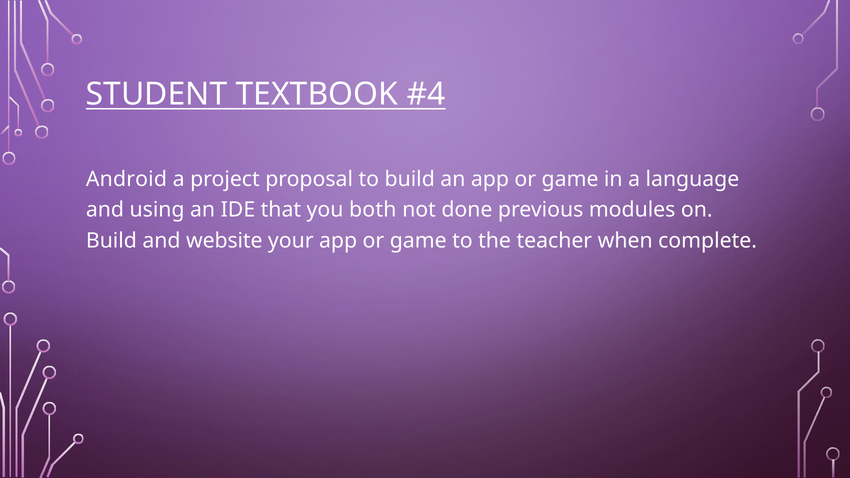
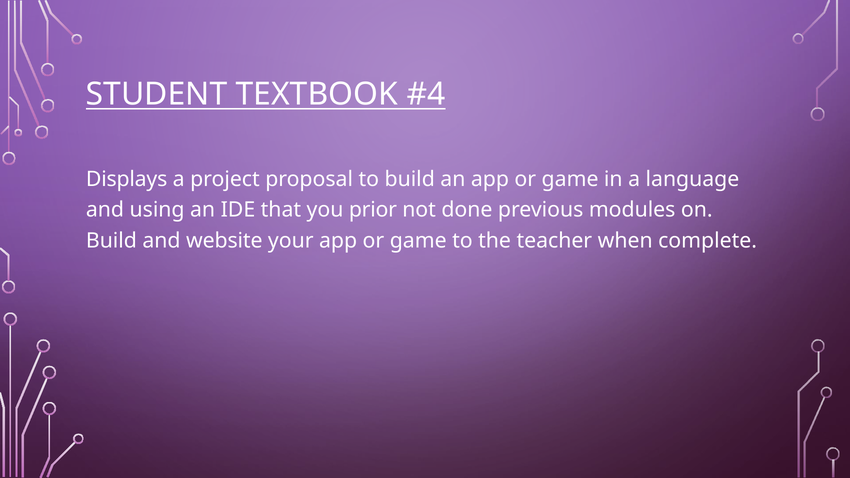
Android: Android -> Displays (127, 179)
both: both -> prior (373, 210)
